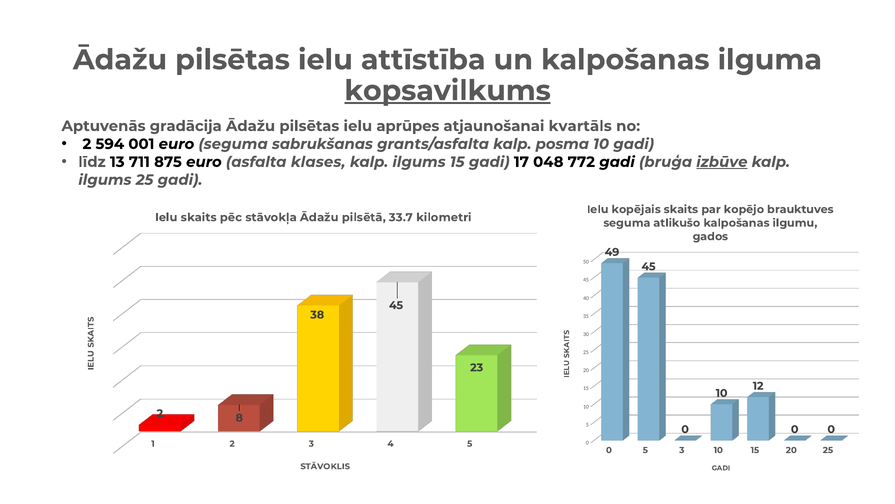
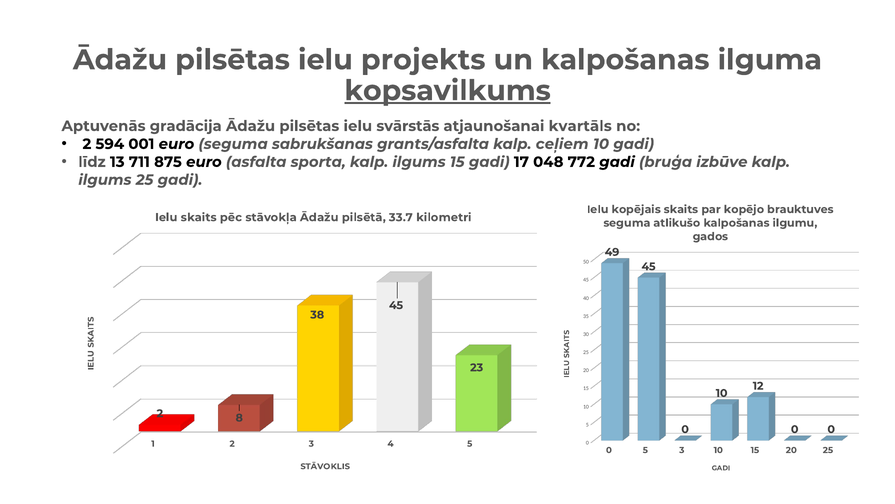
attīstība: attīstība -> projekts (423, 60)
aprūpes: aprūpes -> svārstās (408, 126)
posma: posma -> ceļiem (562, 144)
klases: klases -> sporta (318, 162)
izbūve underline: present -> none (722, 162)
